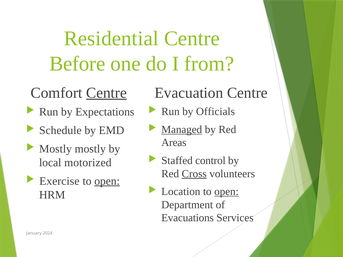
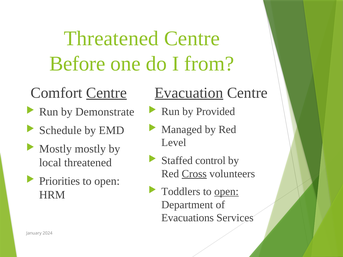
Residential: Residential -> Threatened (111, 39)
Evacuation underline: none -> present (189, 93)
Officials: Officials -> Provided (216, 112)
Expectations: Expectations -> Demonstrate (105, 112)
Managed underline: present -> none (182, 130)
Areas: Areas -> Level (174, 143)
local motorized: motorized -> threatened (88, 163)
Exercise: Exercise -> Priorities (60, 181)
open underline: present -> none (107, 181)
Location: Location -> Toddlers (181, 192)
